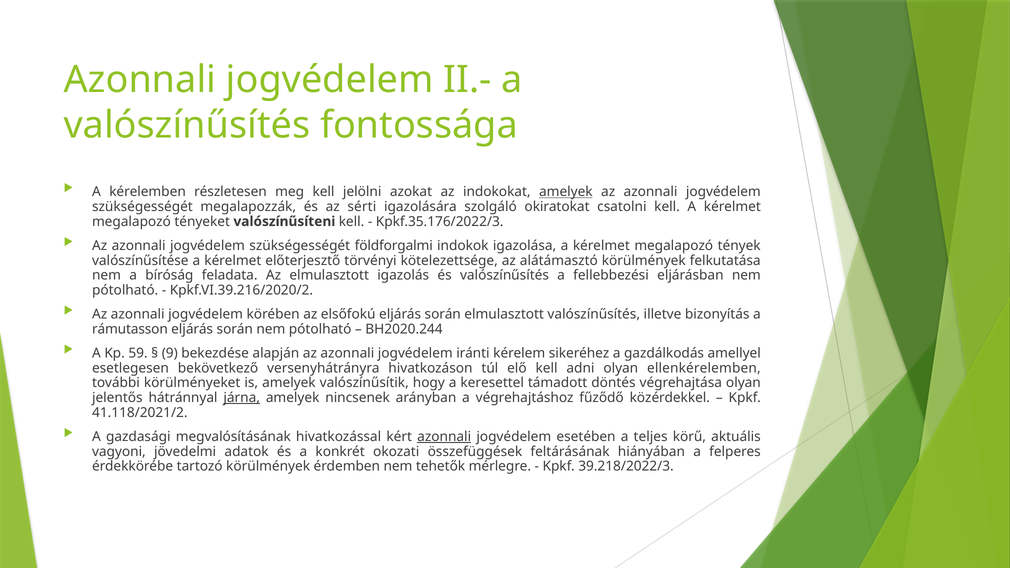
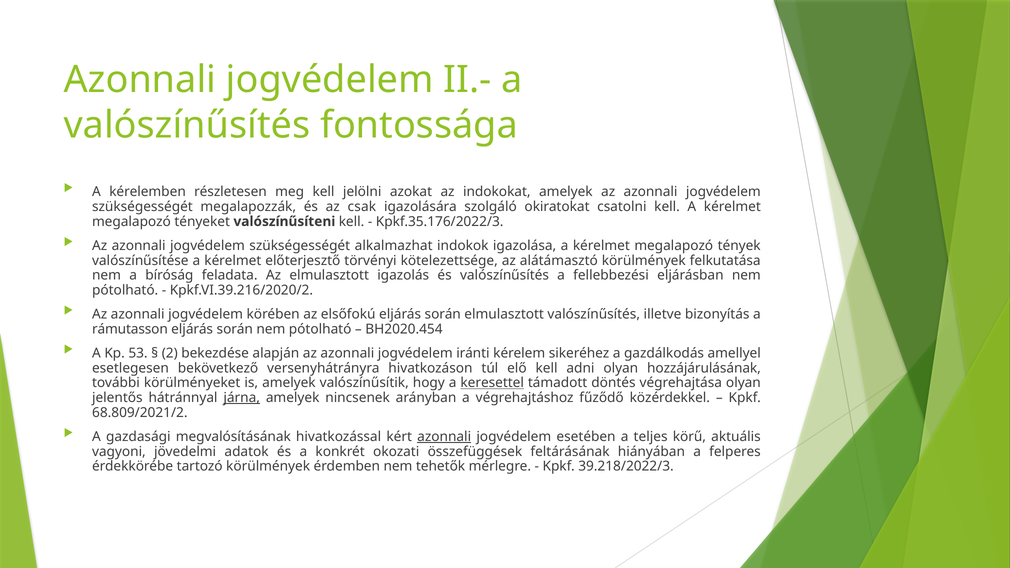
amelyek underline: present -> none (566, 192)
sérti: sérti -> csak (362, 207)
földforgalmi: földforgalmi -> alkalmazhat (394, 246)
BH2020.244: BH2020.244 -> BH2020.454 (404, 329)
59: 59 -> 53 (138, 353)
9: 9 -> 2 (170, 353)
ellenkérelemben: ellenkérelemben -> hozzájárulásának (704, 368)
keresettel underline: none -> present (492, 383)
41.118/2021/2: 41.118/2021/2 -> 68.809/2021/2 (140, 413)
